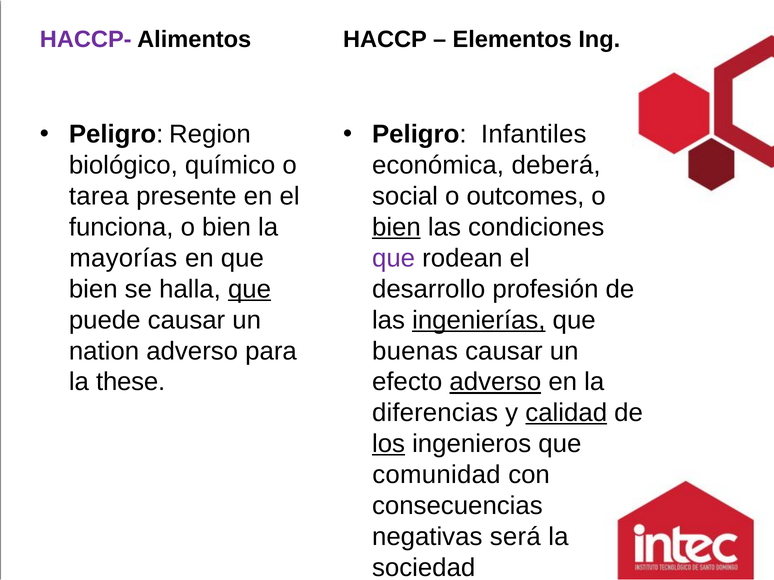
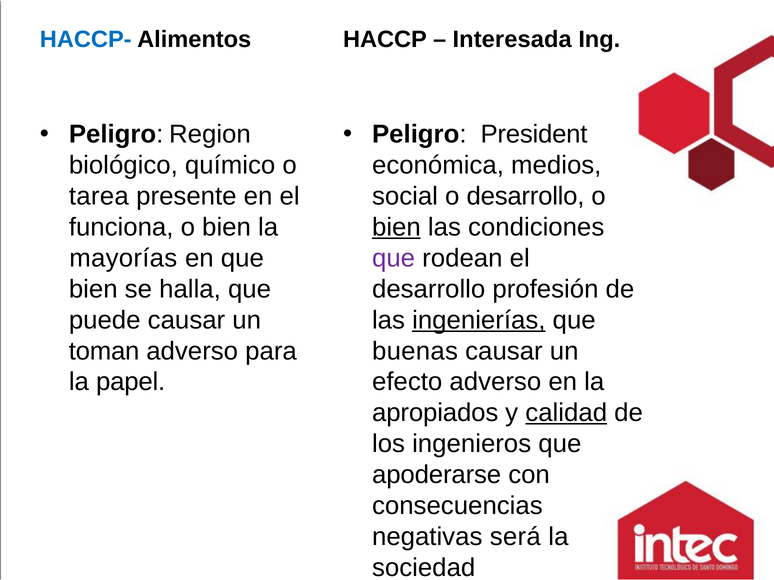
HACCP- colour: purple -> blue (86, 40)
Elementos: Elementos -> Interesada (512, 40)
Infantiles: Infantiles -> President (534, 135)
deberá: deberá -> medios (556, 166)
o outcomes: outcomes -> desarrollo (526, 197)
que underline: present -> none (250, 289)
nation: nation -> toman (104, 351)
these: these -> papel (131, 382)
adverso underline: present -> none (495, 382)
diferencias: diferencias -> apropiados (435, 413)
los underline: present -> none (389, 444)
comunidad: comunidad -> apoderarse (437, 475)
